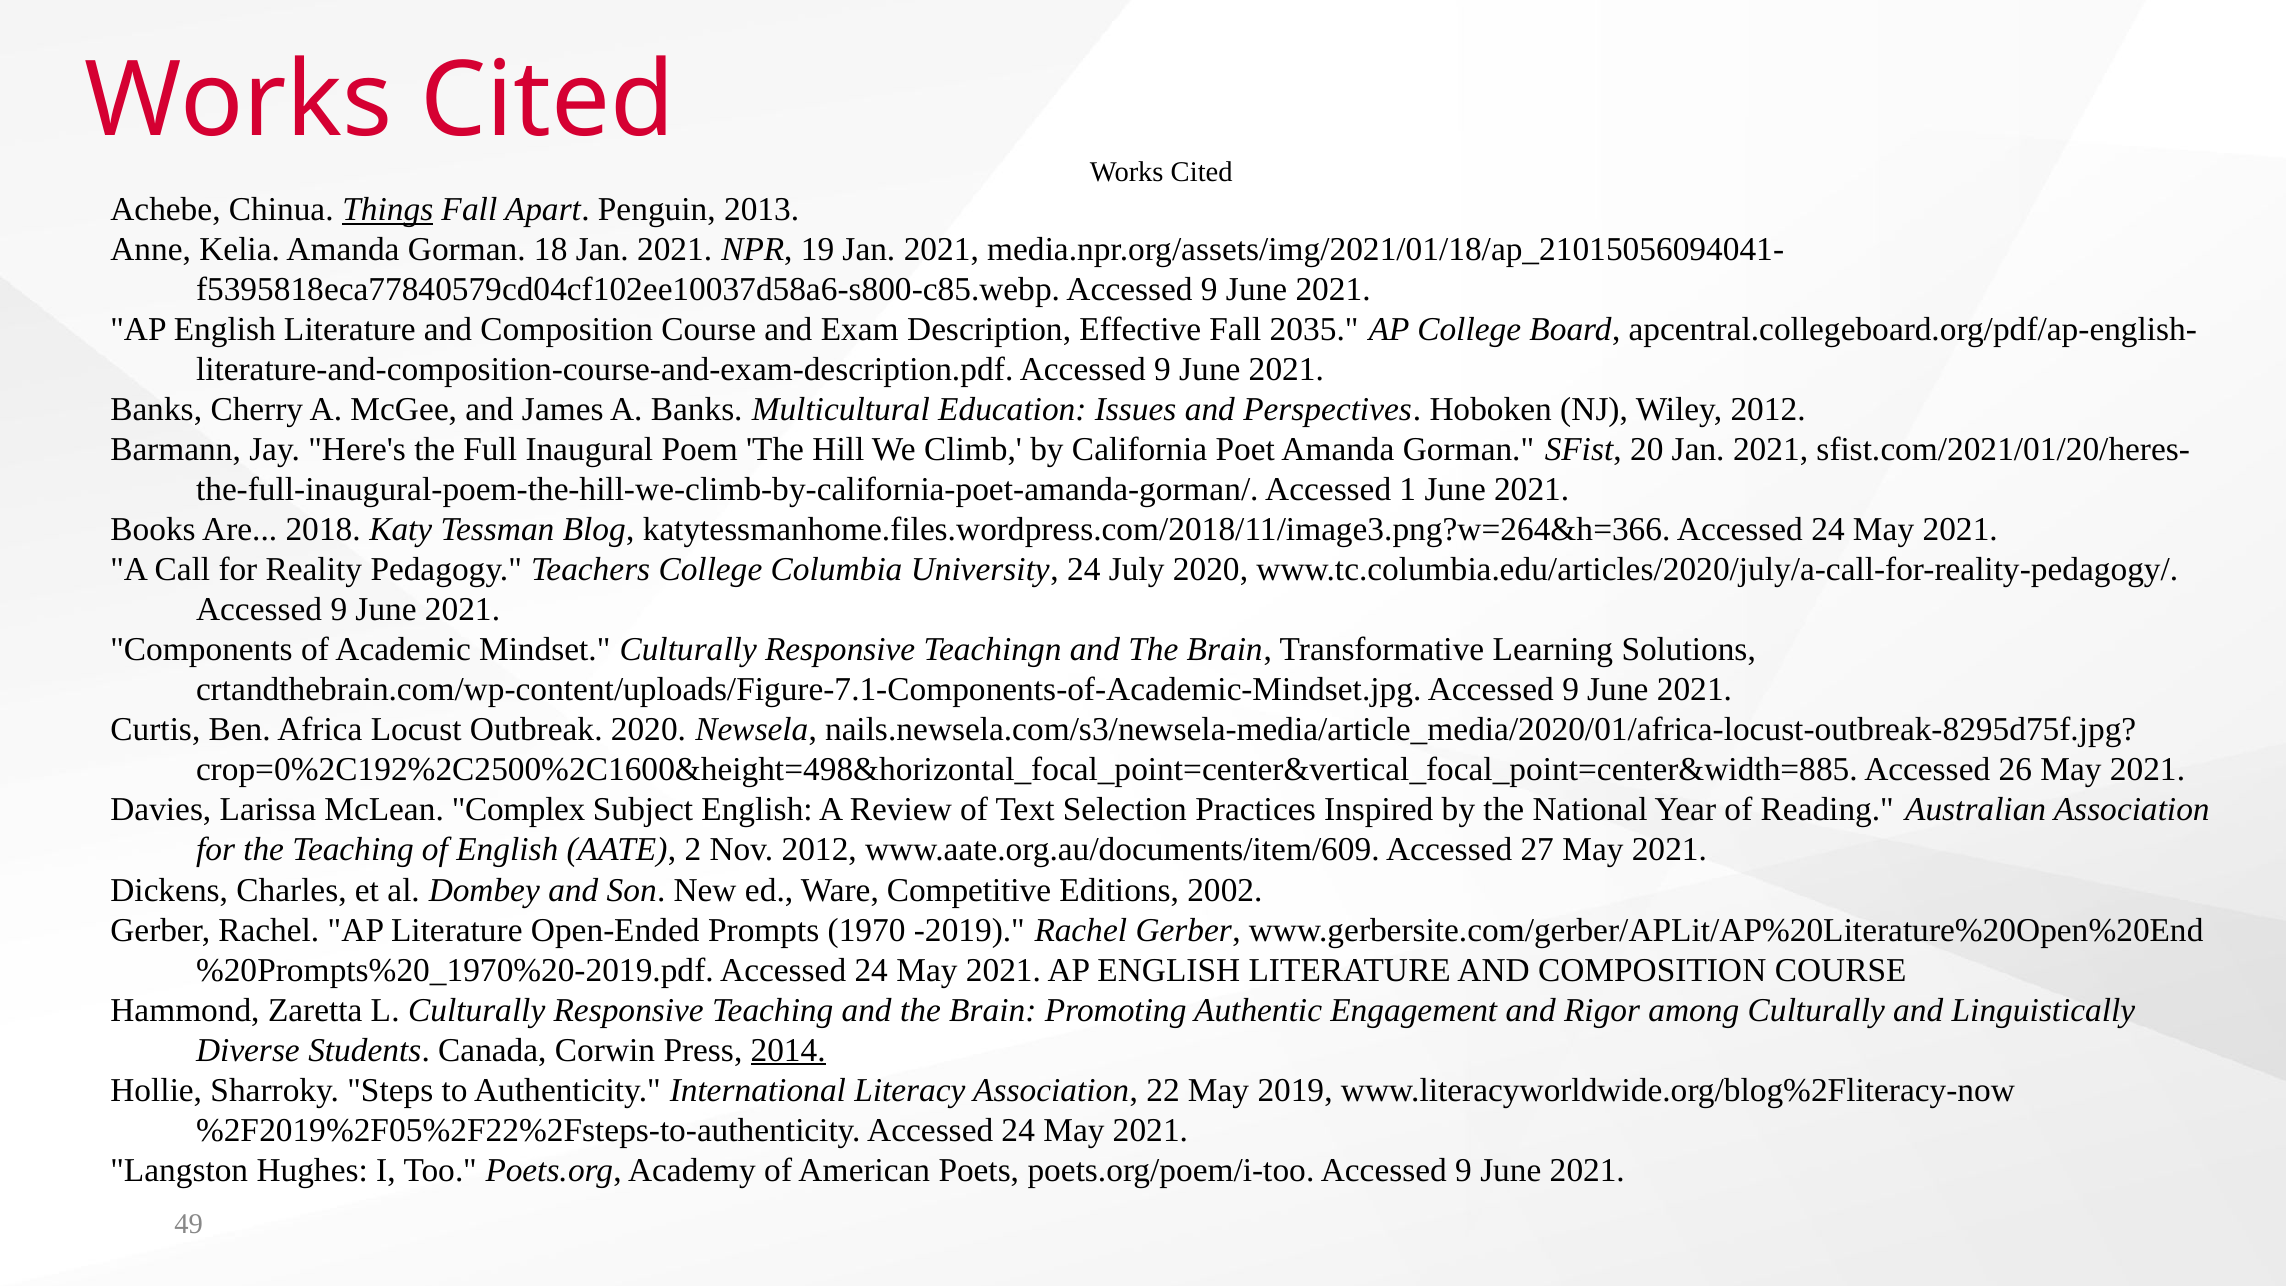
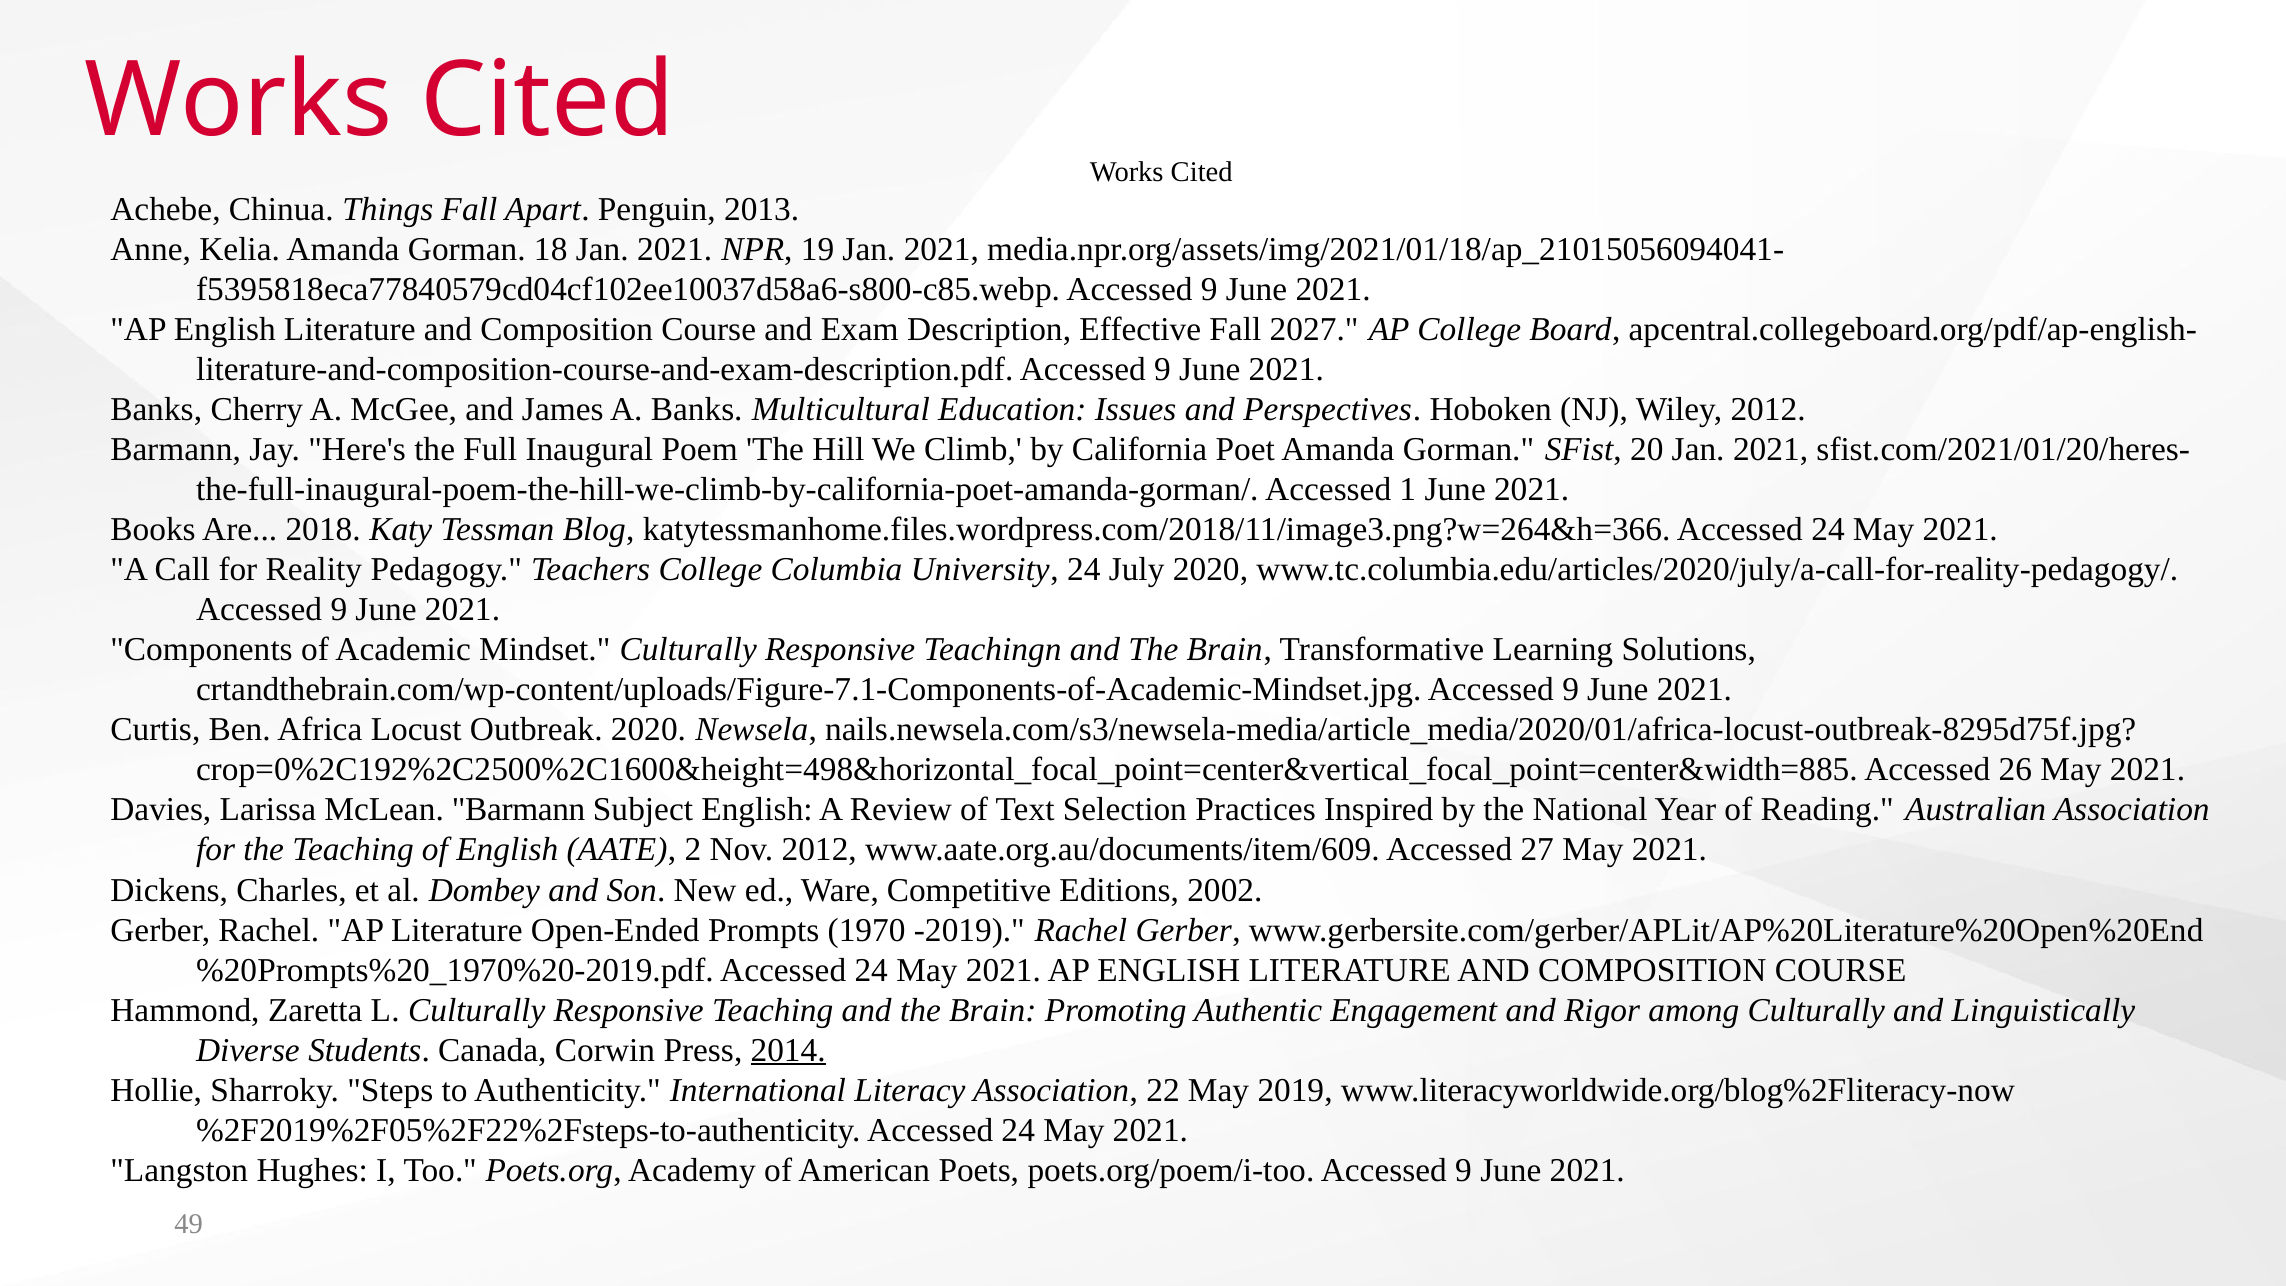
Things underline: present -> none (388, 209)
2035: 2035 -> 2027 (1314, 330)
McLean Complex: Complex -> Barmann (519, 810)
